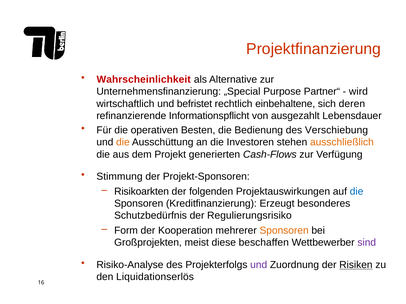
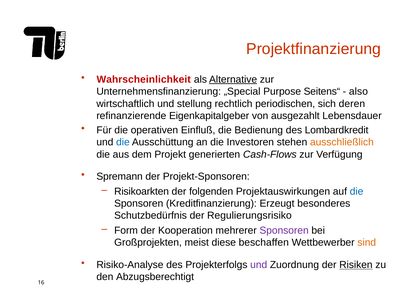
Alternative underline: none -> present (233, 79)
Partner“: Partner“ -> Seitens“ (322, 92)
wird: wird -> also (358, 92)
befristet: befristet -> stellung (194, 104)
einbehaltene: einbehaltene -> periodischen (285, 104)
Informationspflicht: Informationspflicht -> Eigenkapitalgeber (209, 116)
Besten: Besten -> Einfluß (198, 130)
Verschiebung: Verschiebung -> Lombardkredit (337, 130)
die colour: orange -> blue (123, 142)
Stimmung: Stimmung -> Spremann (120, 177)
Sponsoren colour: orange -> purple (284, 231)
sind colour: purple -> orange (367, 243)
Liquidationserlös: Liquidationserlös -> Abzugsberechtigt (155, 277)
